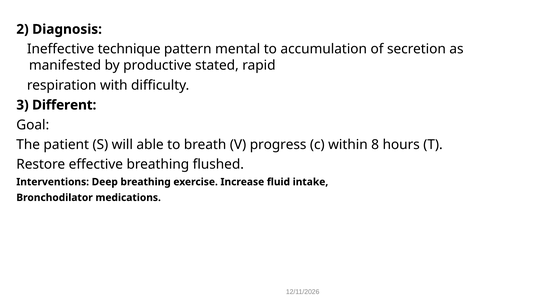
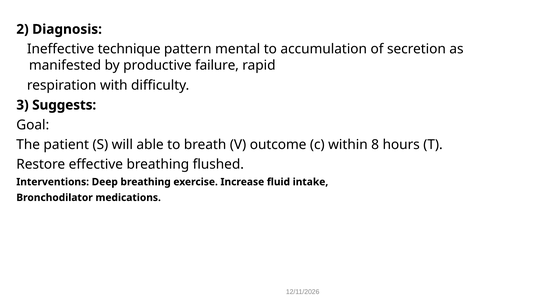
stated: stated -> failure (217, 65)
Different: Different -> Suggests (64, 105)
progress: progress -> outcome (278, 144)
